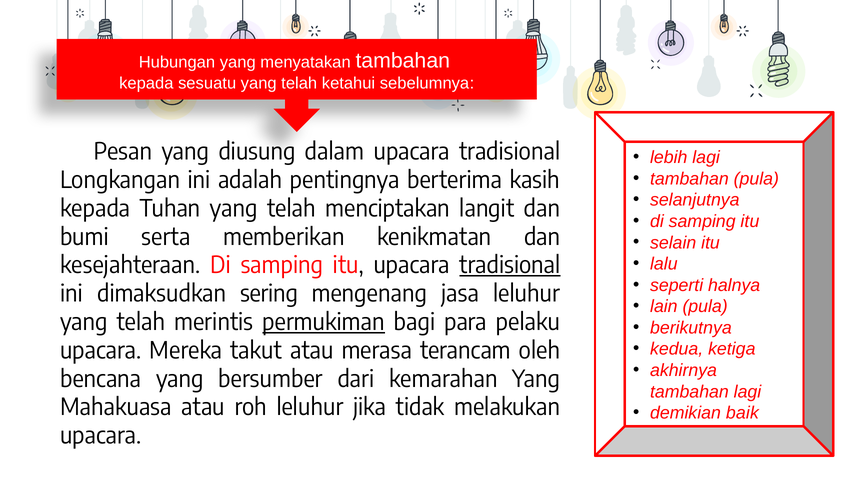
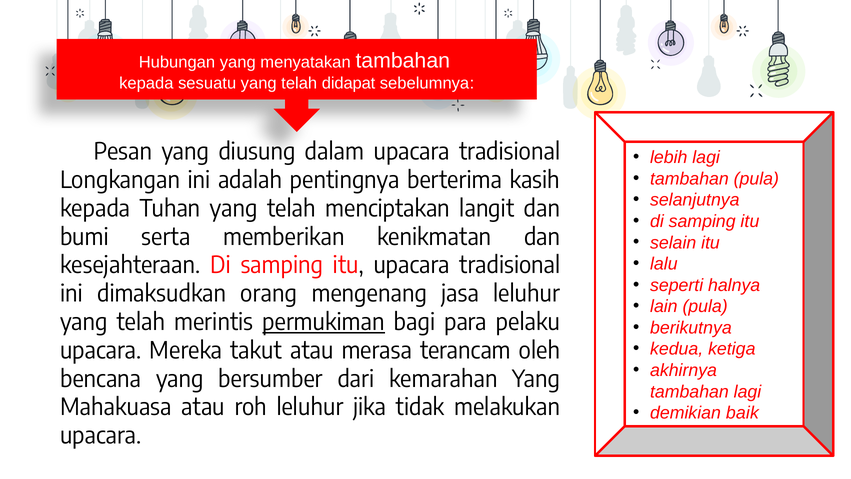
ketahui: ketahui -> didapat (349, 83)
tradisional underline: present -> none (510, 266)
sering: sering -> orang (269, 294)
